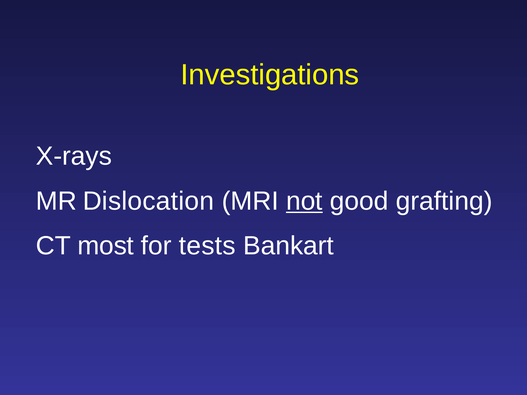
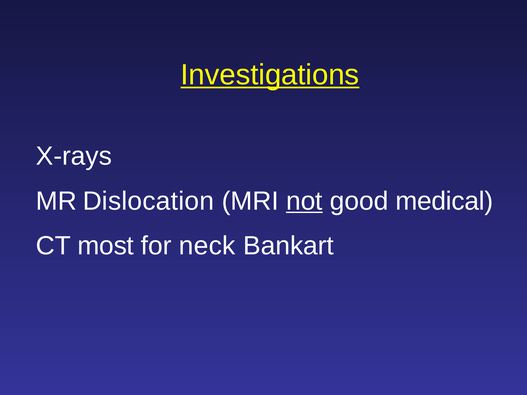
Investigations underline: none -> present (270, 75)
grafting: grafting -> medical (444, 201)
tests: tests -> neck (207, 246)
